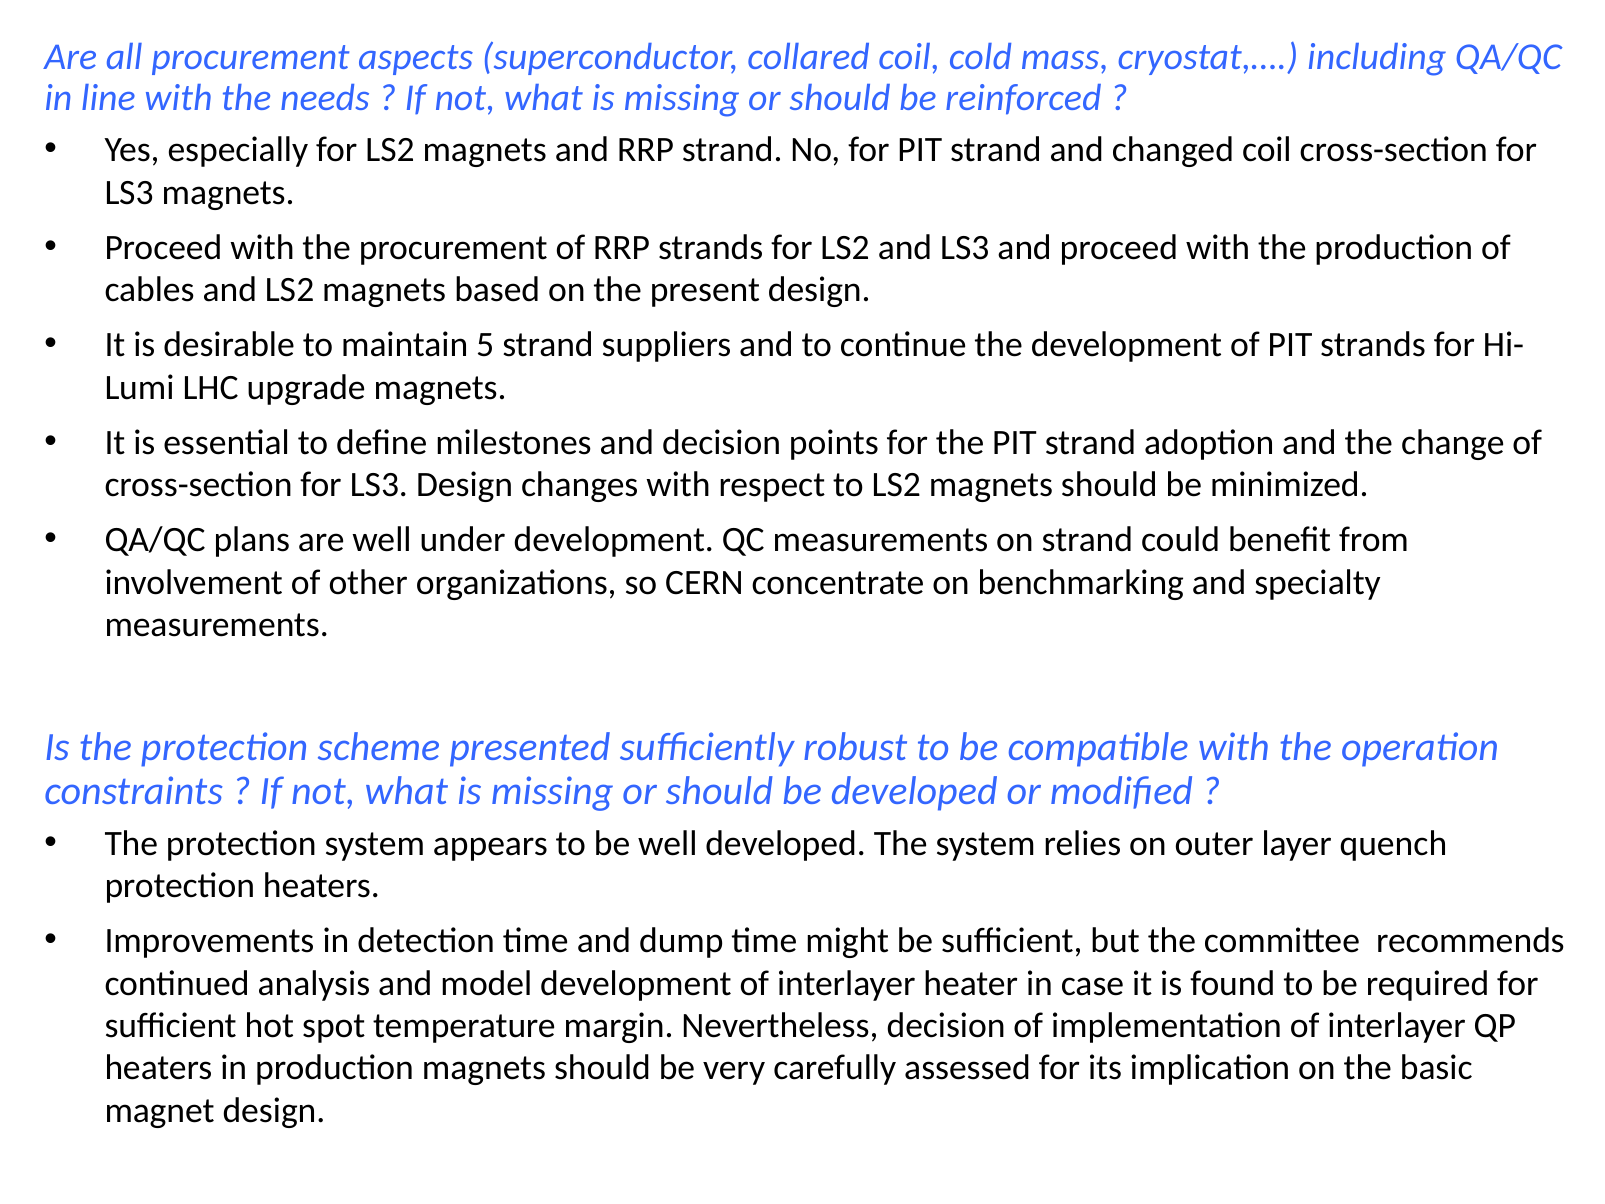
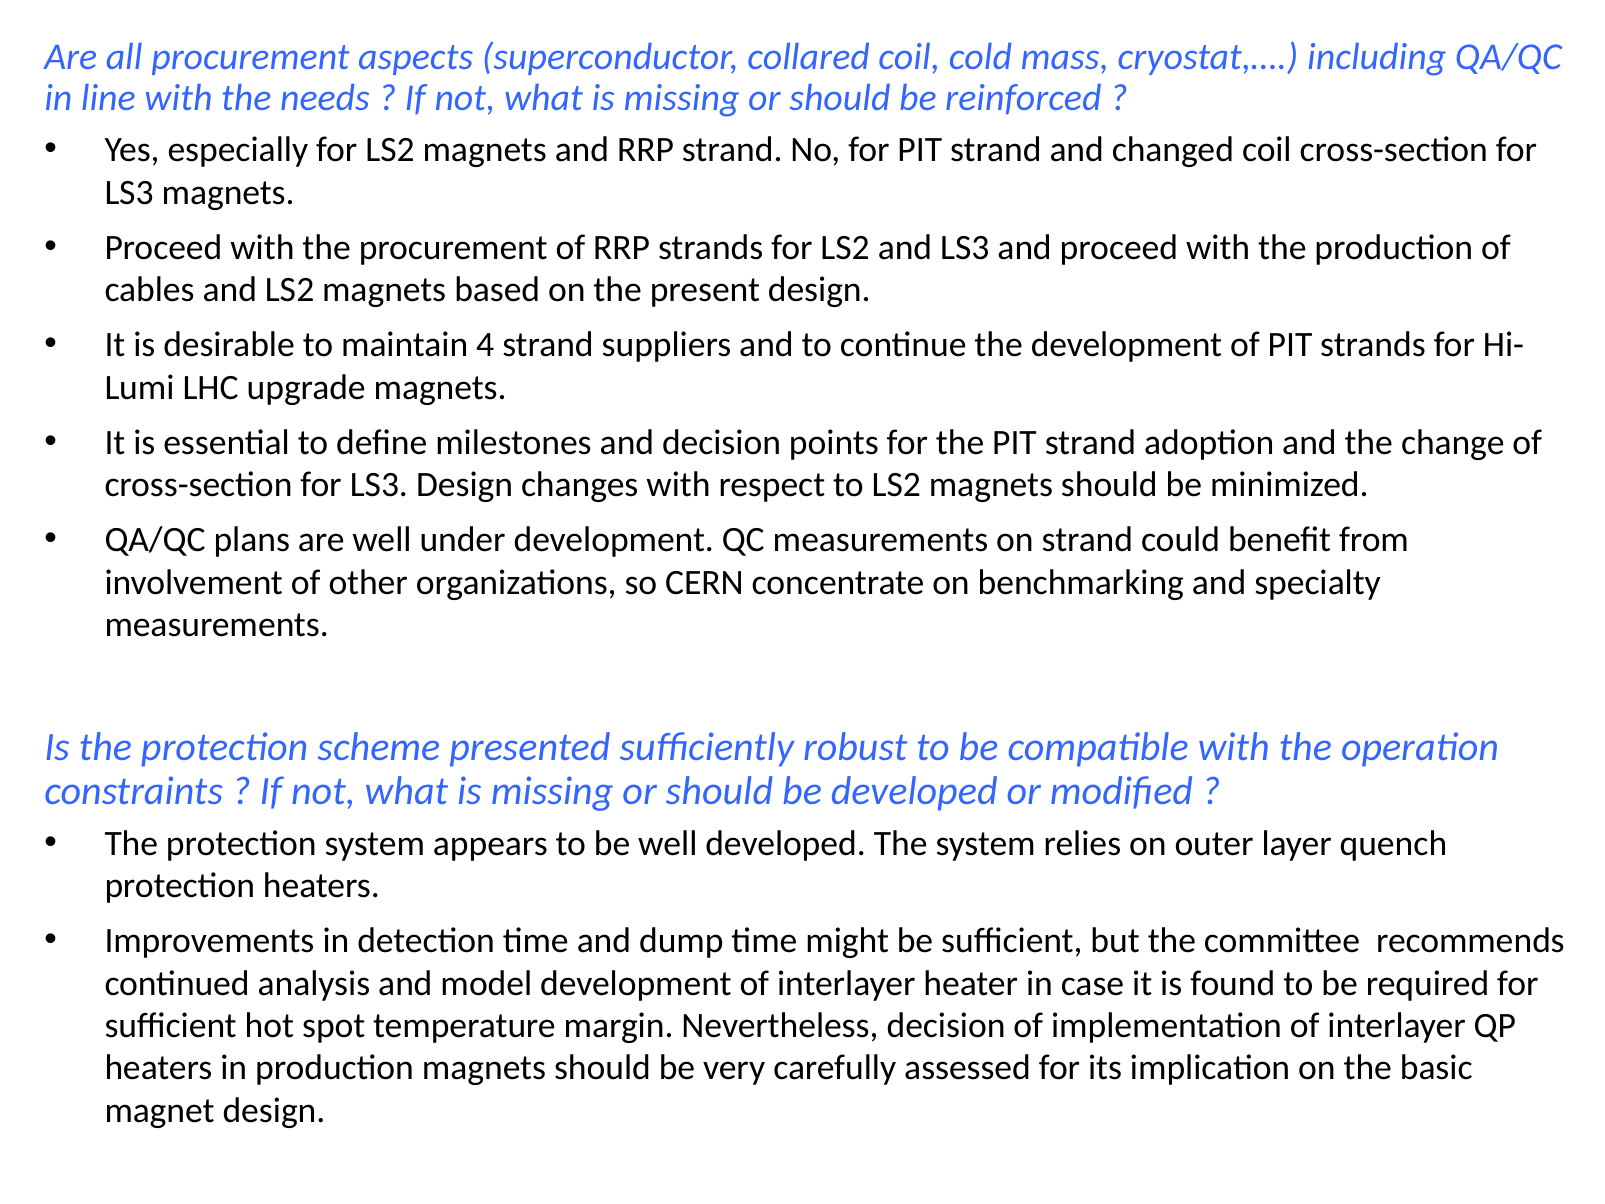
5: 5 -> 4 (485, 345)
